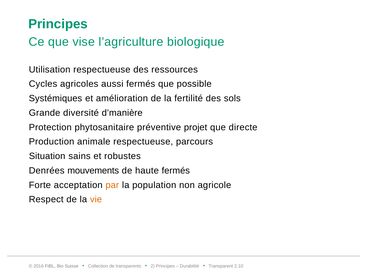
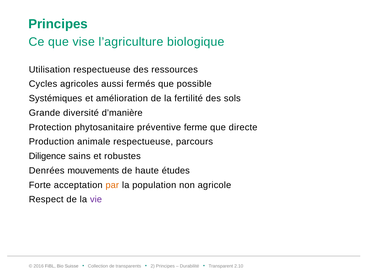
projet: projet -> ferme (196, 127)
Situation: Situation -> Diligence (47, 156)
haute fermés: fermés -> études (176, 171)
vie colour: orange -> purple (96, 200)
